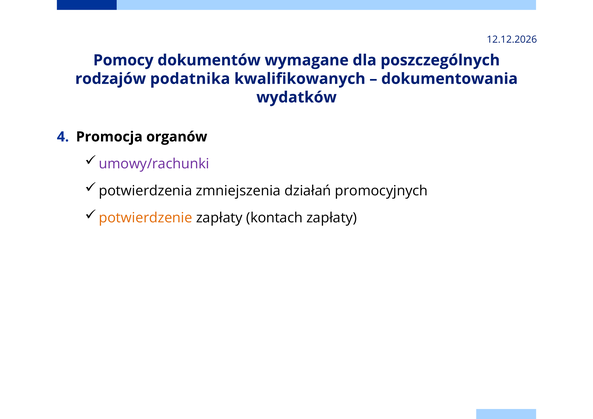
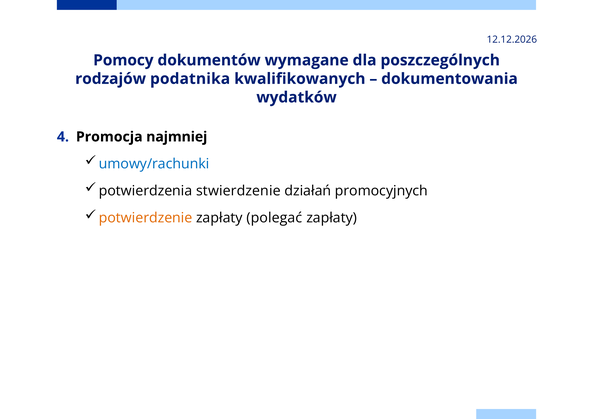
organów: organów -> najmniej (177, 137)
umowy/rachunki colour: purple -> blue (154, 164)
zmniejszenia: zmniejszenia -> stwierdzenie (238, 191)
kontach: kontach -> polegać (274, 218)
